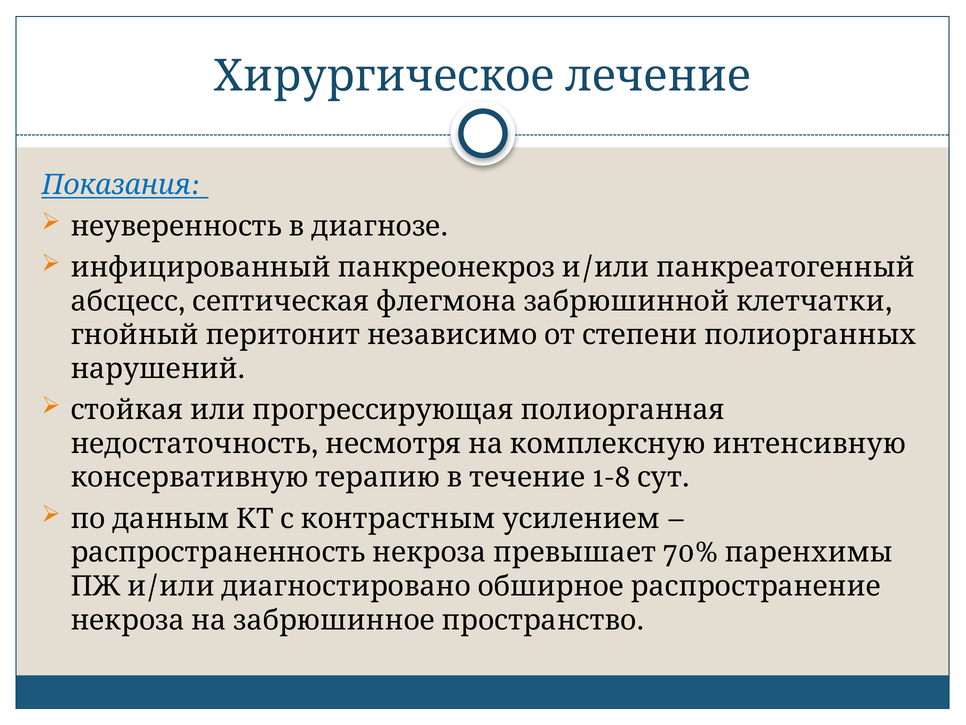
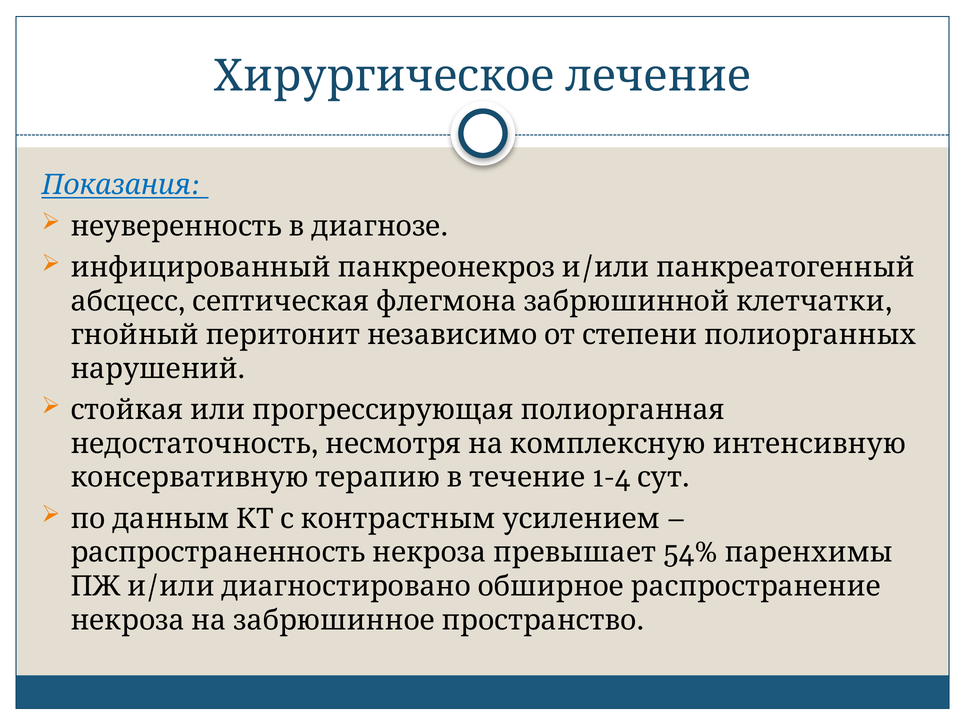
1-8: 1-8 -> 1-4 (612, 477)
70%: 70% -> 54% (691, 552)
